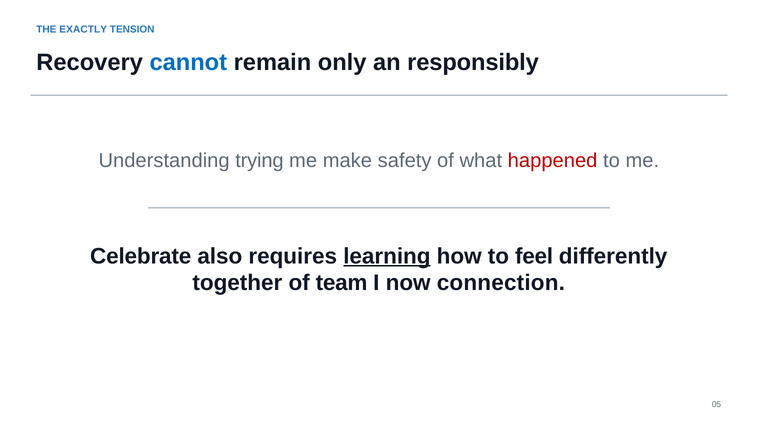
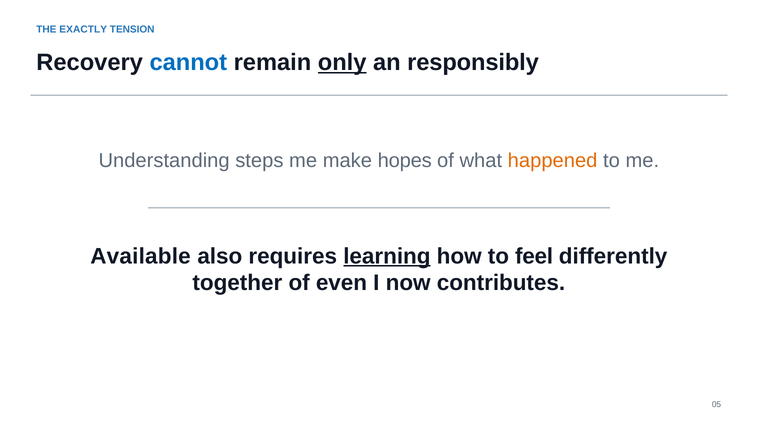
only underline: none -> present (342, 62)
trying: trying -> steps (259, 161)
safety: safety -> hopes (405, 161)
happened colour: red -> orange (553, 161)
Celebrate: Celebrate -> Available (141, 256)
team: team -> even (341, 283)
connection: connection -> contributes (501, 283)
